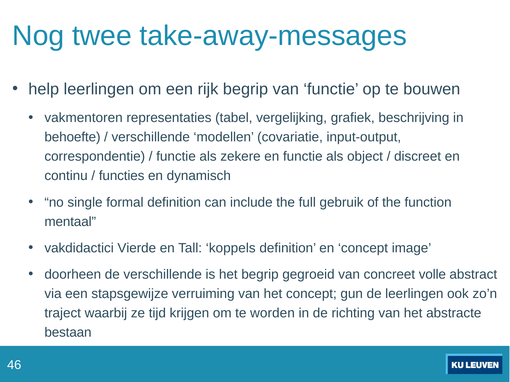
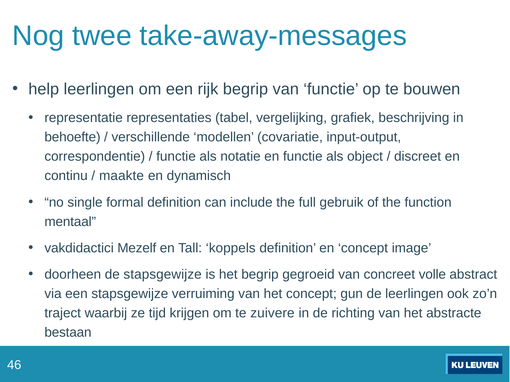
vakmentoren: vakmentoren -> representatie (84, 118)
zekere: zekere -> notatie (240, 157)
functies: functies -> maakte (122, 176)
Vierde: Vierde -> Mezelf (137, 248)
de verschillende: verschillende -> stapsgewijze (163, 275)
worden: worden -> zuivere (272, 313)
